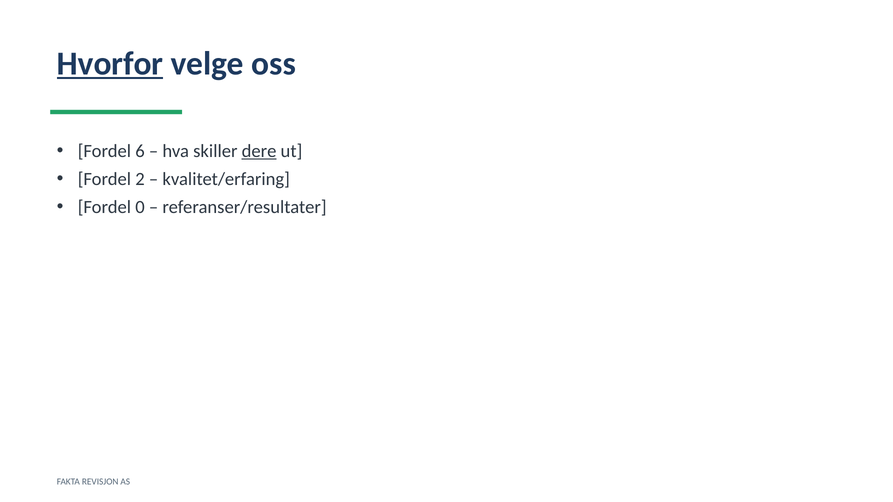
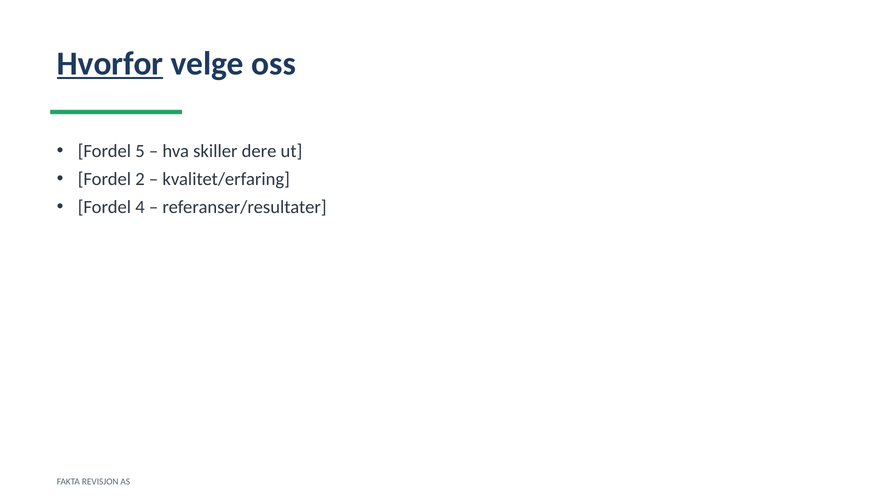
6: 6 -> 5 (140, 151)
dere underline: present -> none (259, 151)
0: 0 -> 4 (140, 207)
